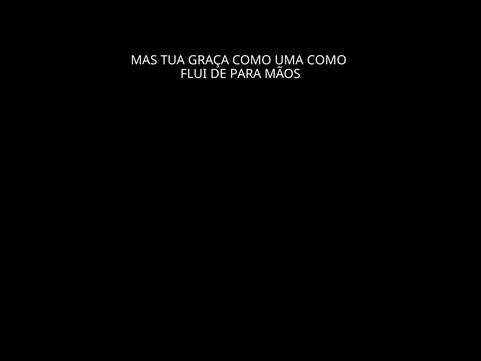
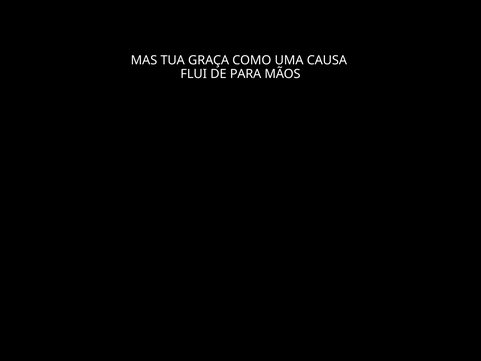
UMA COMO: COMO -> CAUSA (327, 60)
